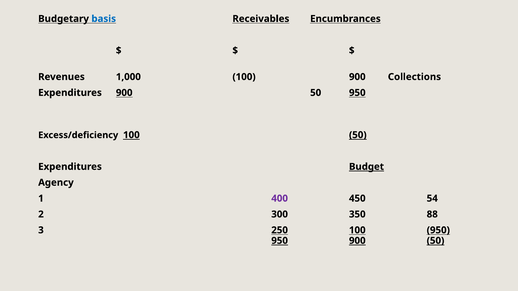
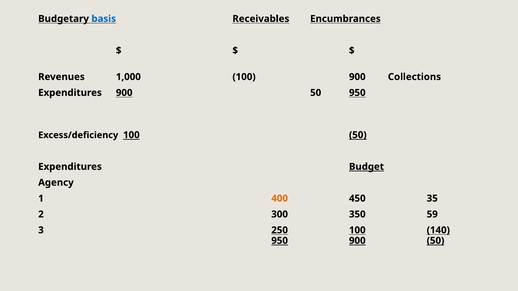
400 colour: purple -> orange (280, 199)
54: 54 -> 35 (432, 199)
88: 88 -> 59 (432, 215)
100 950: 950 -> 140 (438, 230)
